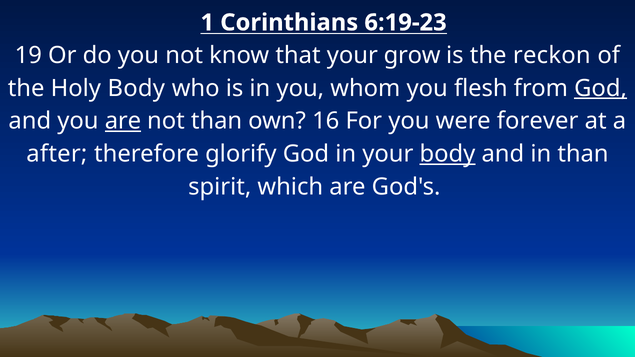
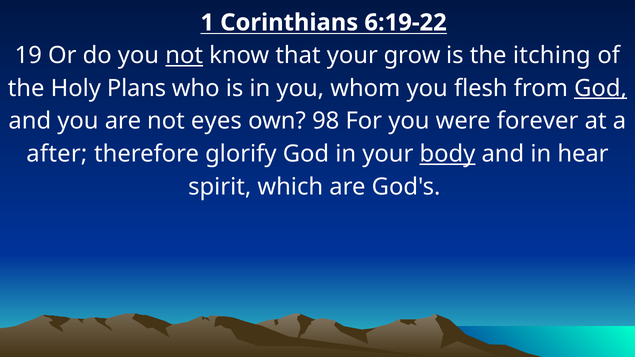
6:19-23: 6:19-23 -> 6:19-22 (406, 23)
not underline: none -> present (184, 55)
reckon: reckon -> itching (552, 55)
Holy Body: Body -> Plans (137, 88)
are underline: present -> none (123, 121)
not than: than -> eyes (216, 121)
16: 16 -> 98 (326, 121)
in than: than -> hear (583, 154)
